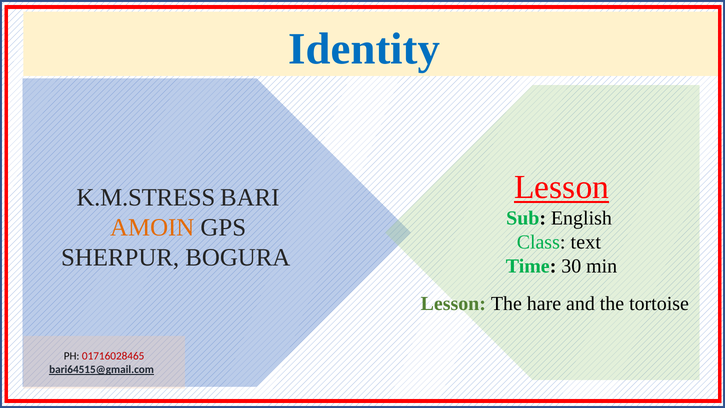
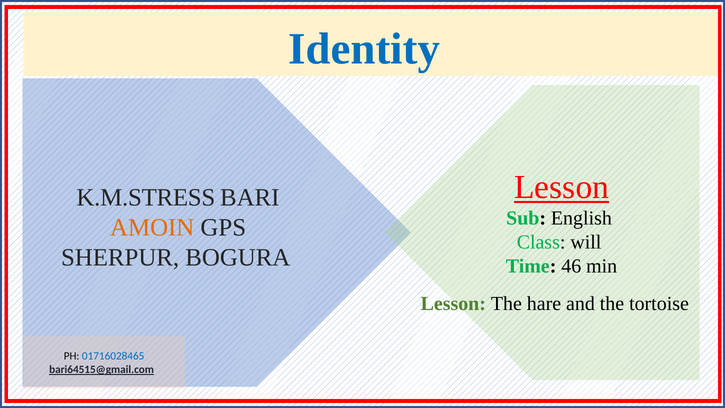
text: text -> will (586, 242)
30: 30 -> 46 (571, 266)
01716028465 colour: red -> blue (113, 356)
